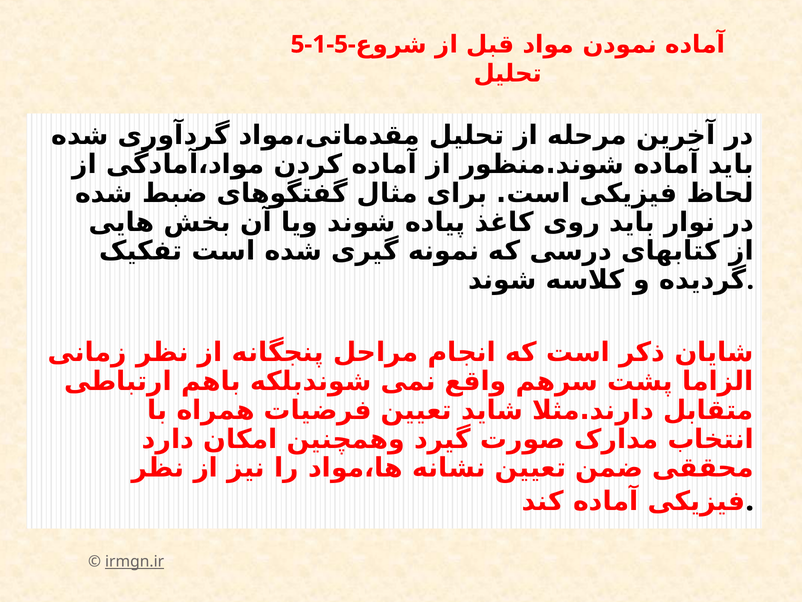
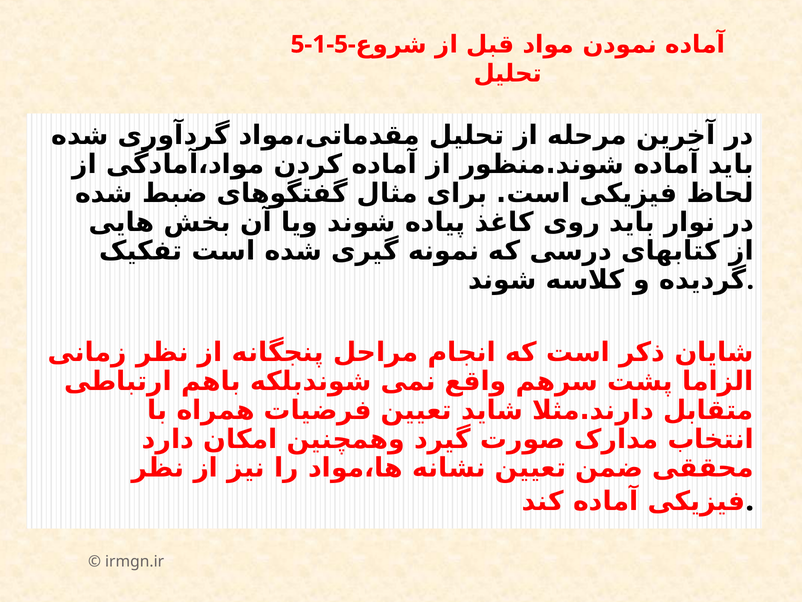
irmgn.ir underline: present -> none (135, 561)
